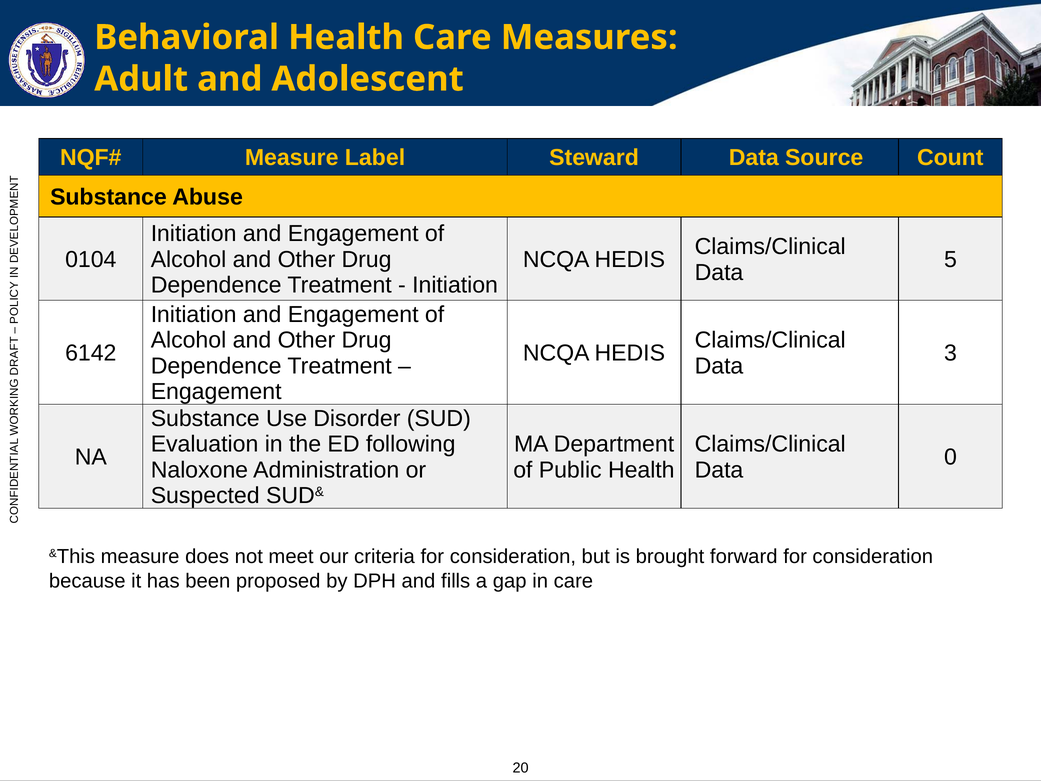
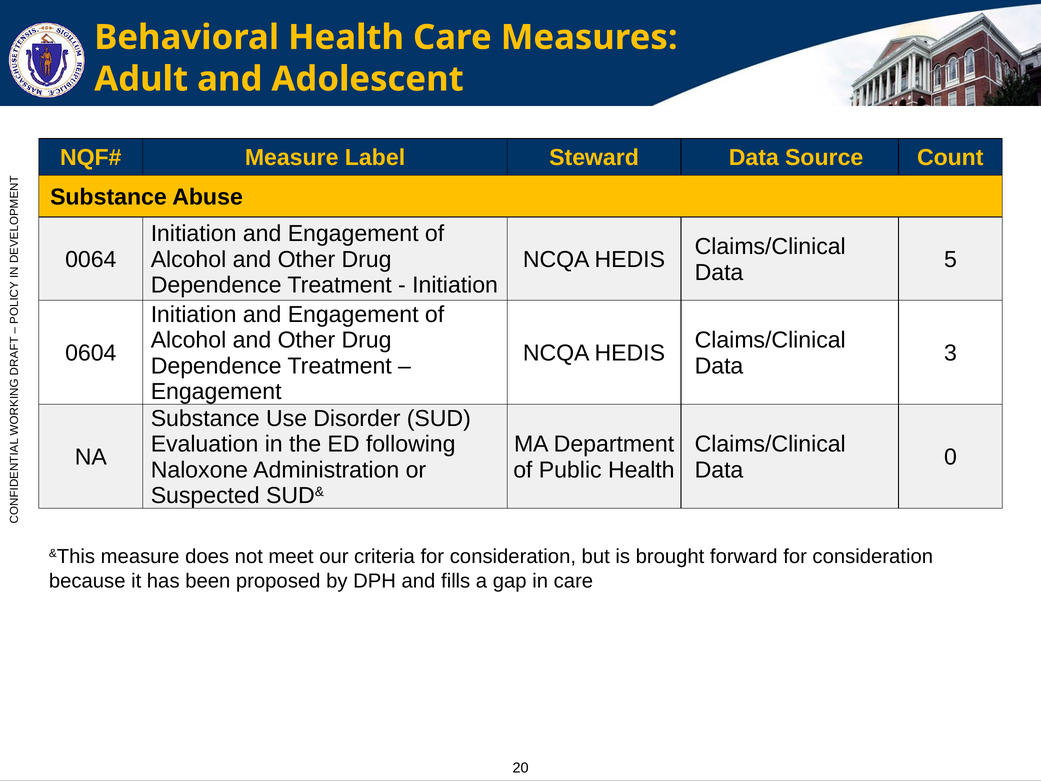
0104: 0104 -> 0064 (91, 259)
6142: 6142 -> 0604 (91, 353)
